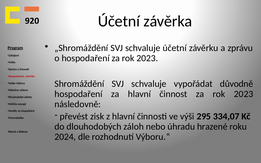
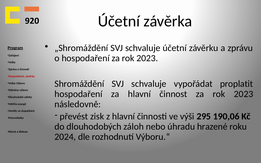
důvodně: důvodně -> proplatit (236, 84)
334,07: 334,07 -> 190,06 (226, 117)
